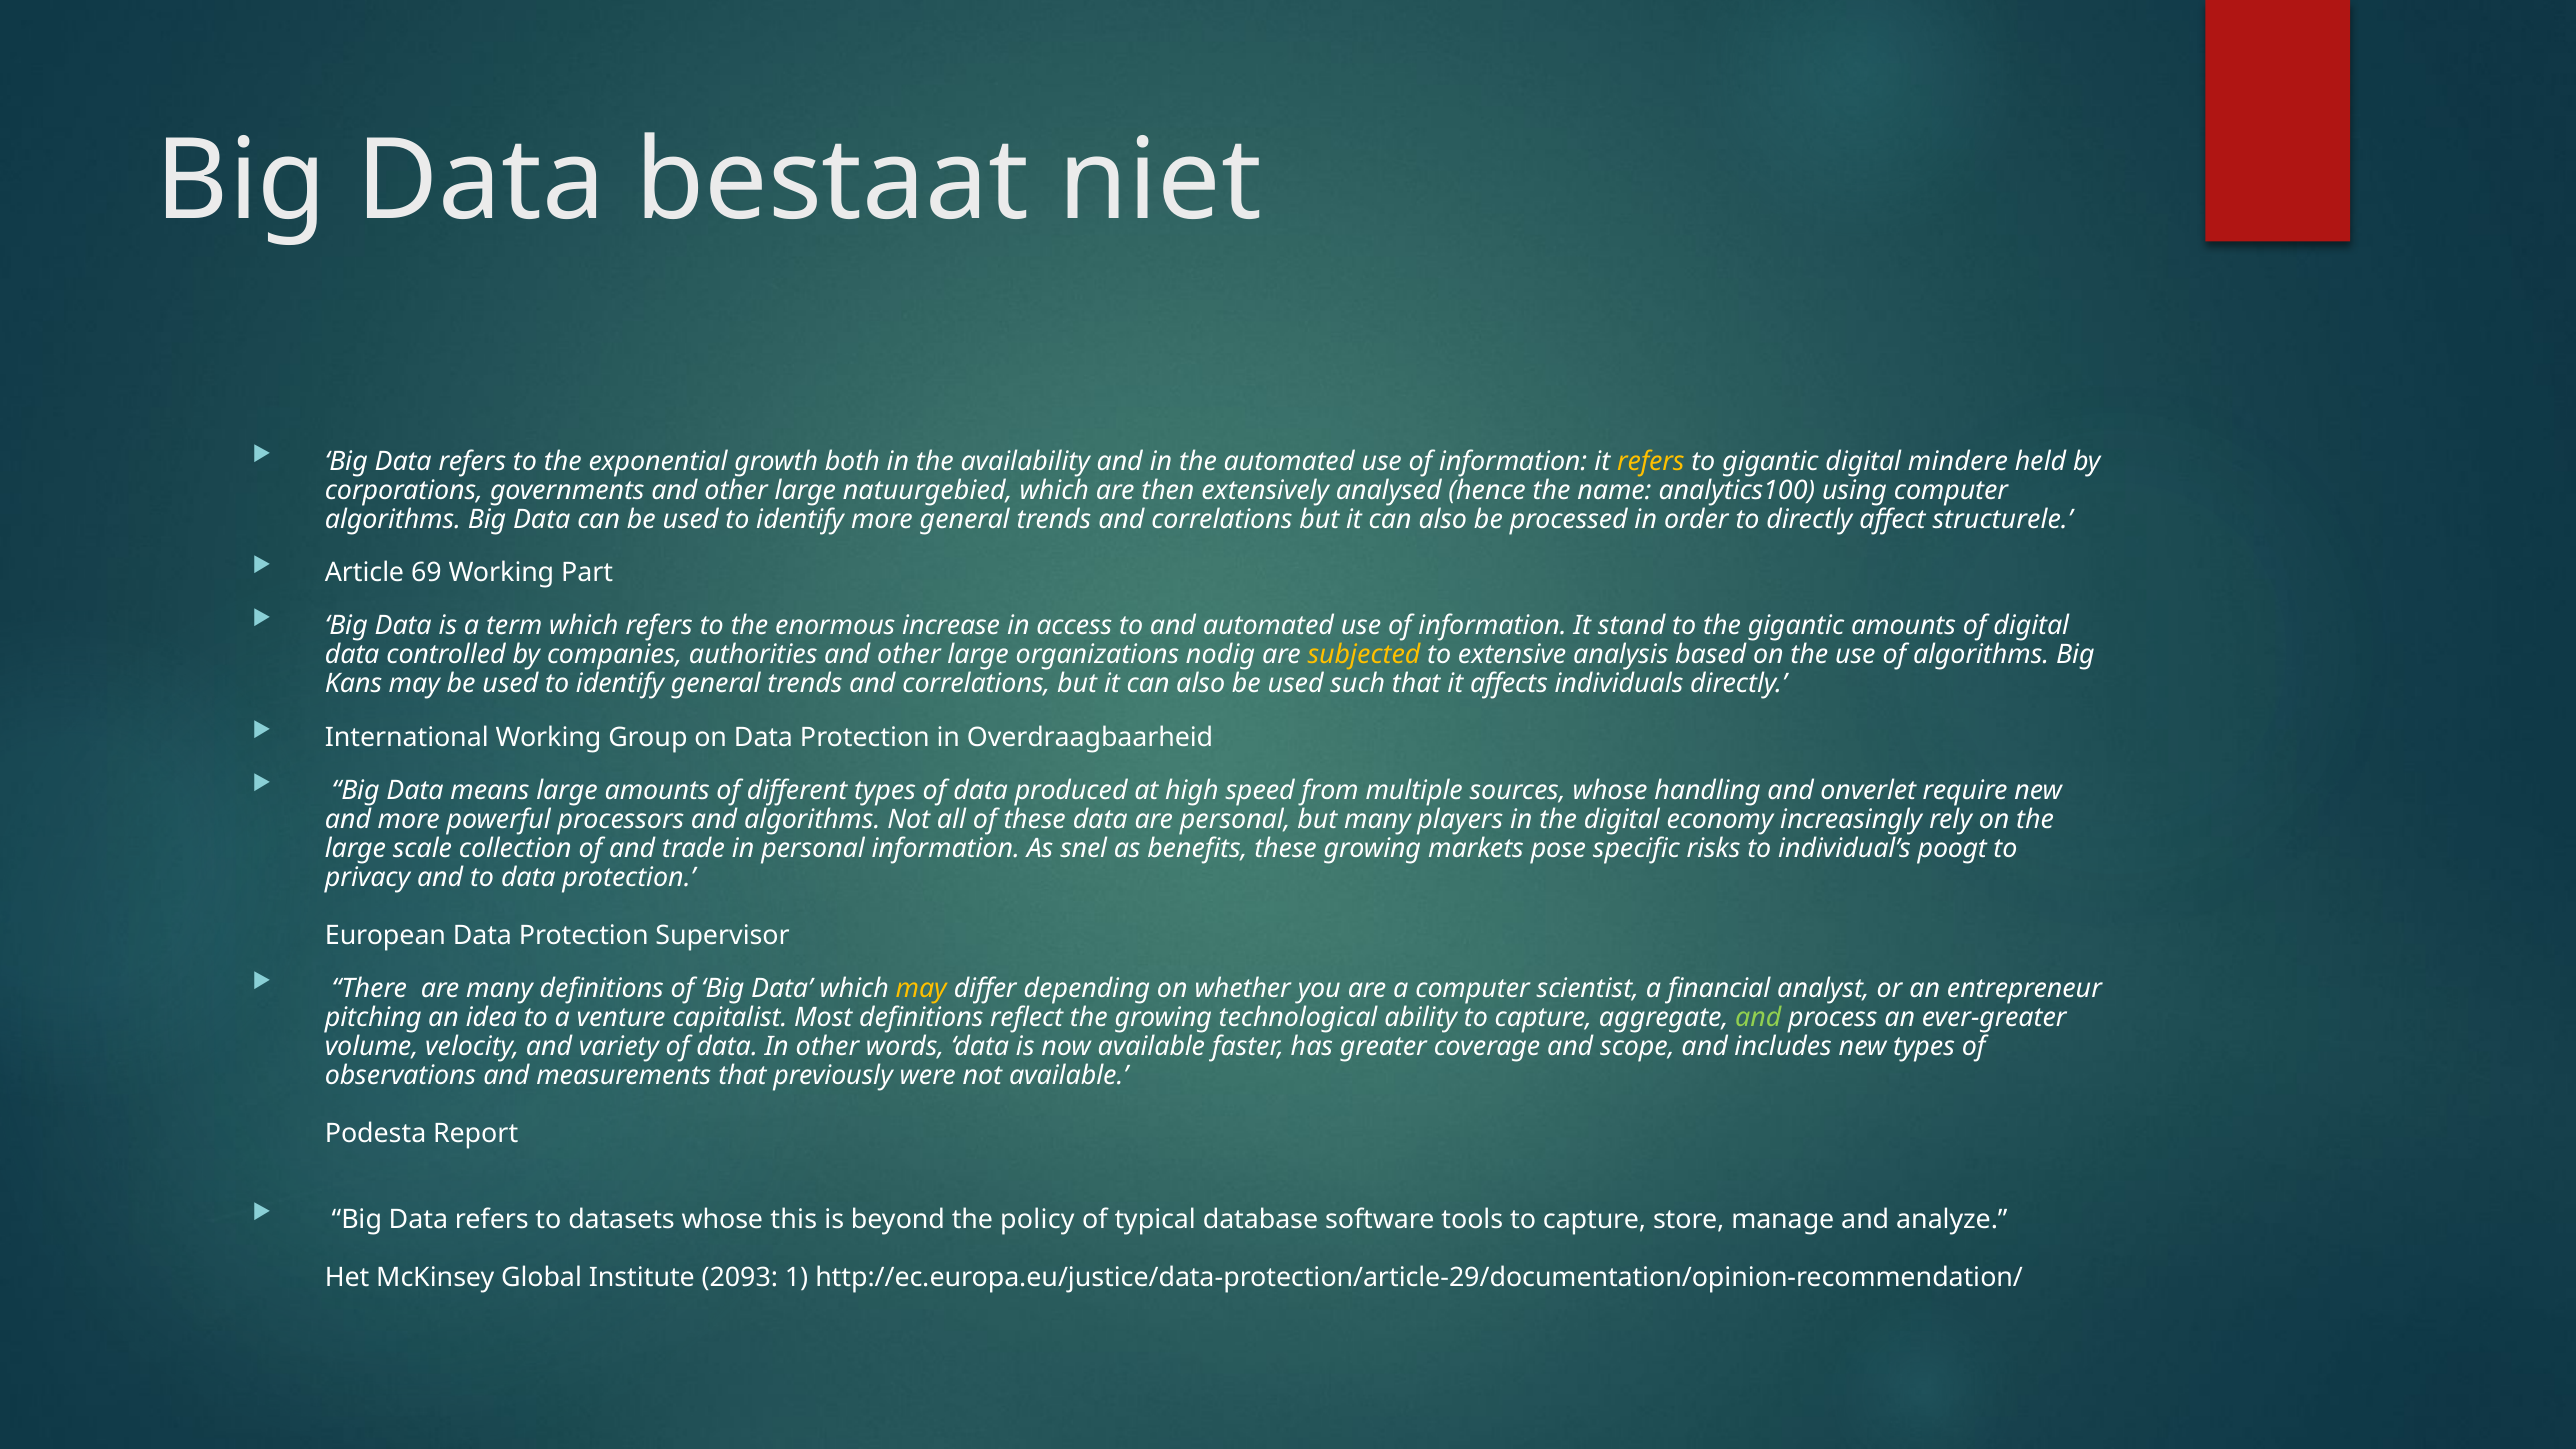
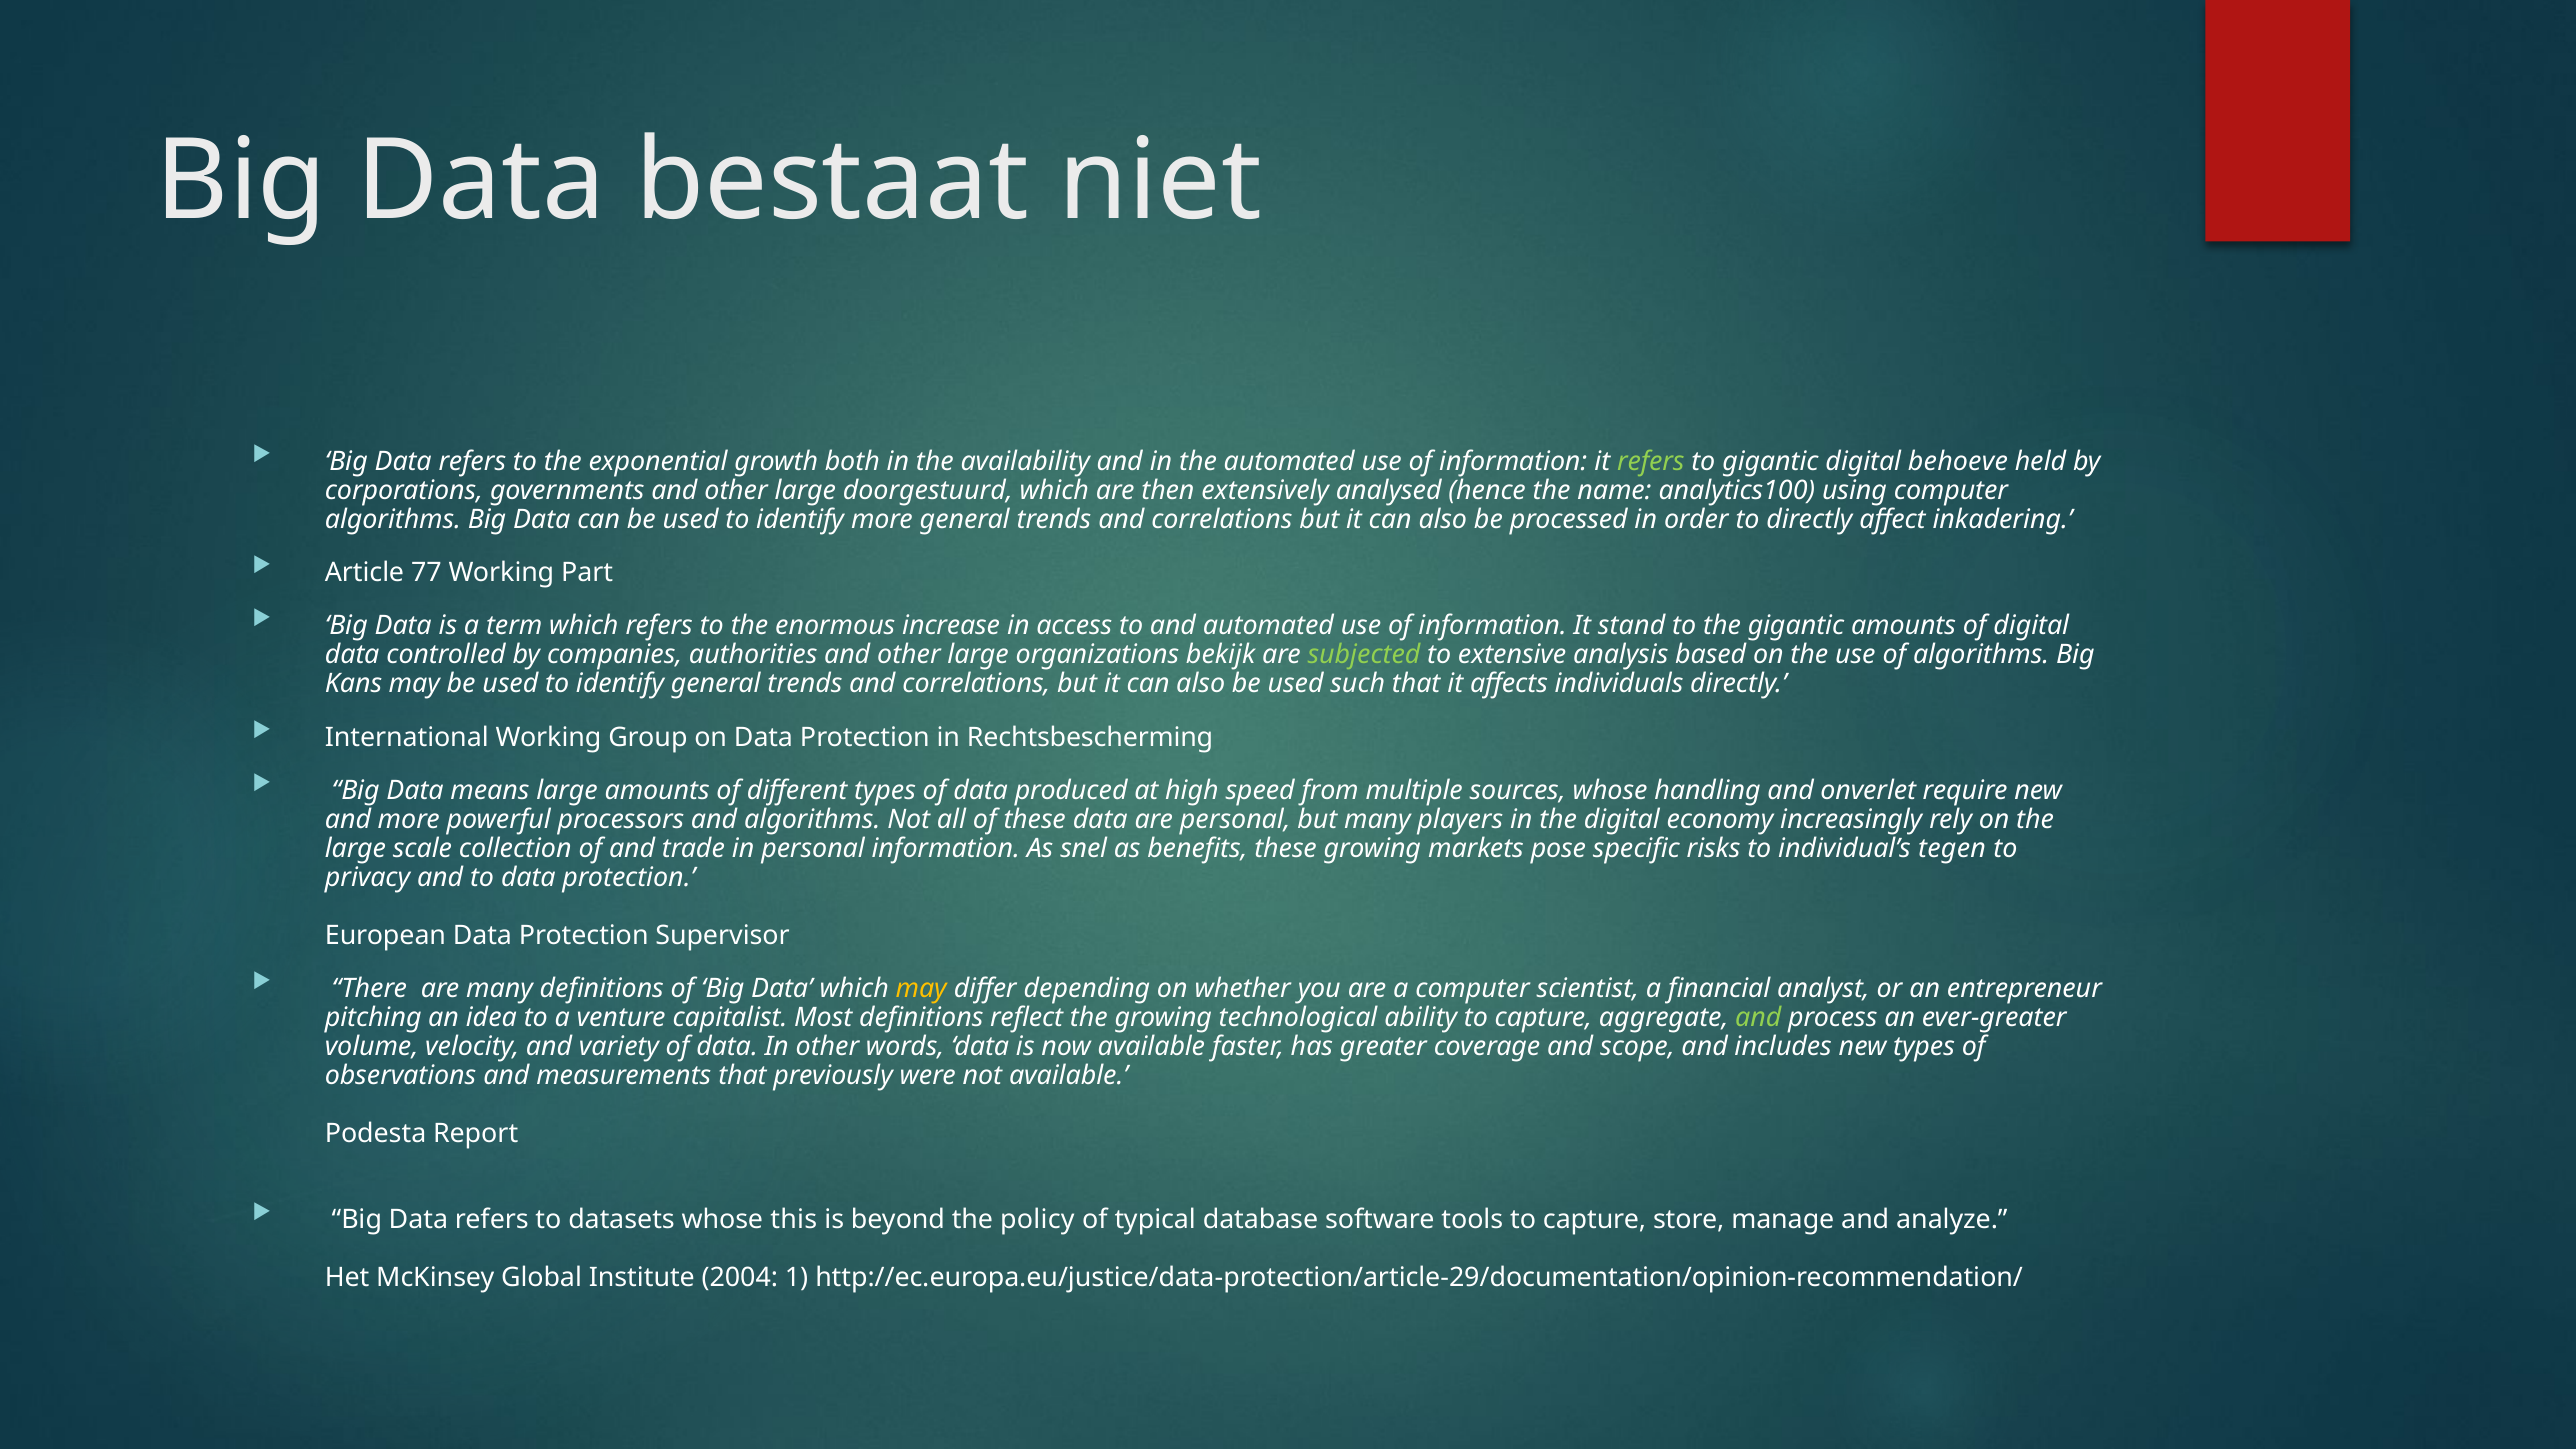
refers colour: yellow -> light green (1651, 461)
mindere: mindere -> behoeve (1958, 461)
natuurgebied: natuurgebied -> doorgestuurd (928, 490)
structurele: structurele -> inkadering (2003, 520)
69: 69 -> 77 (427, 573)
nodig: nodig -> bekijk (1221, 655)
subjected colour: yellow -> light green (1364, 655)
Overdraagbaarheid: Overdraagbaarheid -> Rechtsbescherming (1090, 737)
poogt: poogt -> tegen (1952, 848)
2093: 2093 -> 2004 (740, 1278)
